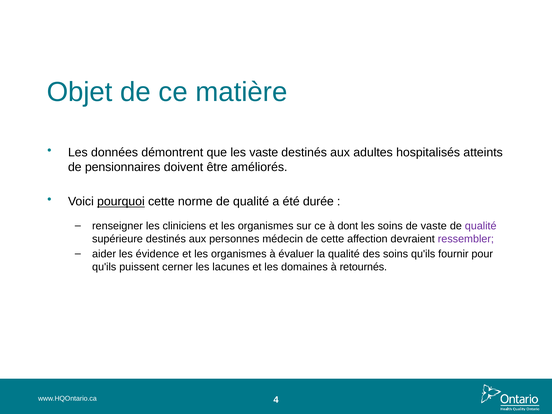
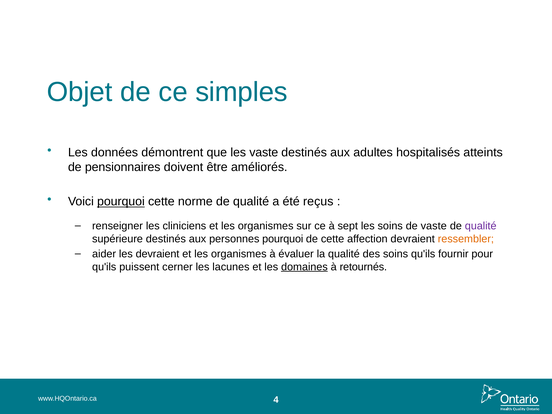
matière: matière -> simples (241, 92)
durée: durée -> reçus (318, 202)
dont: dont -> sept (348, 226)
personnes médecin: médecin -> pourquoi (283, 239)
ressembler colour: purple -> orange (466, 239)
les évidence: évidence -> devraient (158, 254)
domaines underline: none -> present (304, 267)
